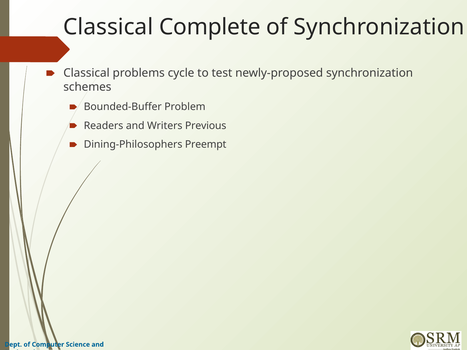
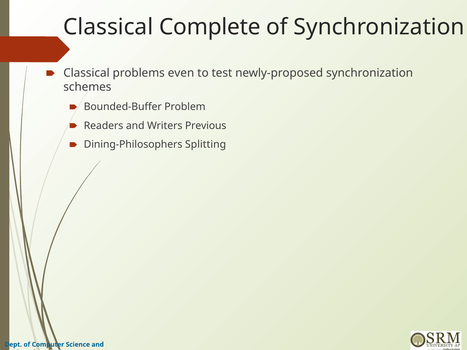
cycle: cycle -> even (181, 73)
Preempt: Preempt -> Splitting (206, 145)
